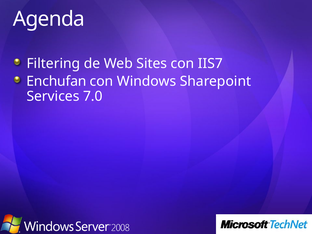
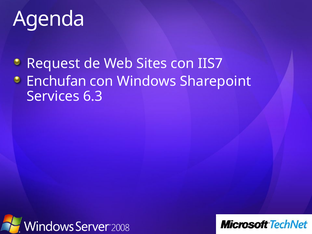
Filtering: Filtering -> Request (53, 63)
7.0: 7.0 -> 6.3 (93, 96)
